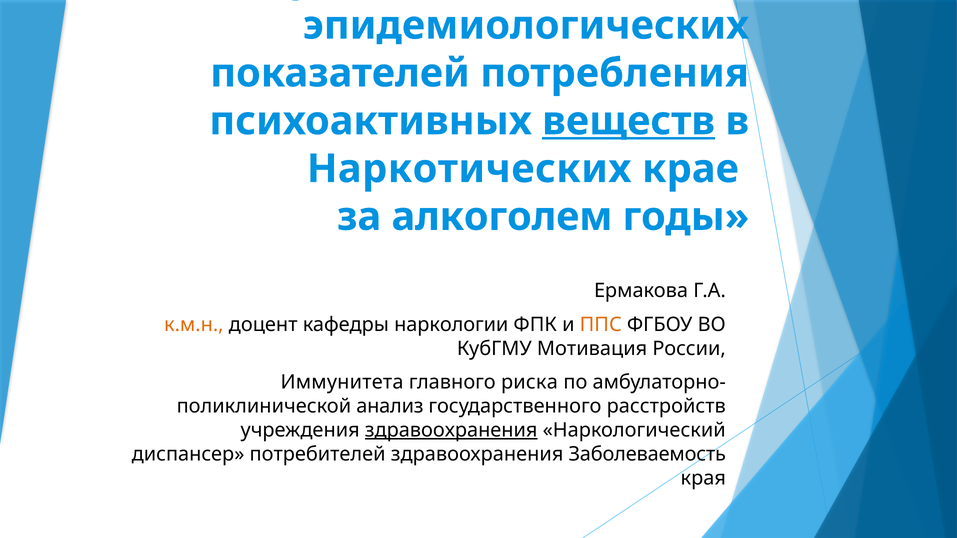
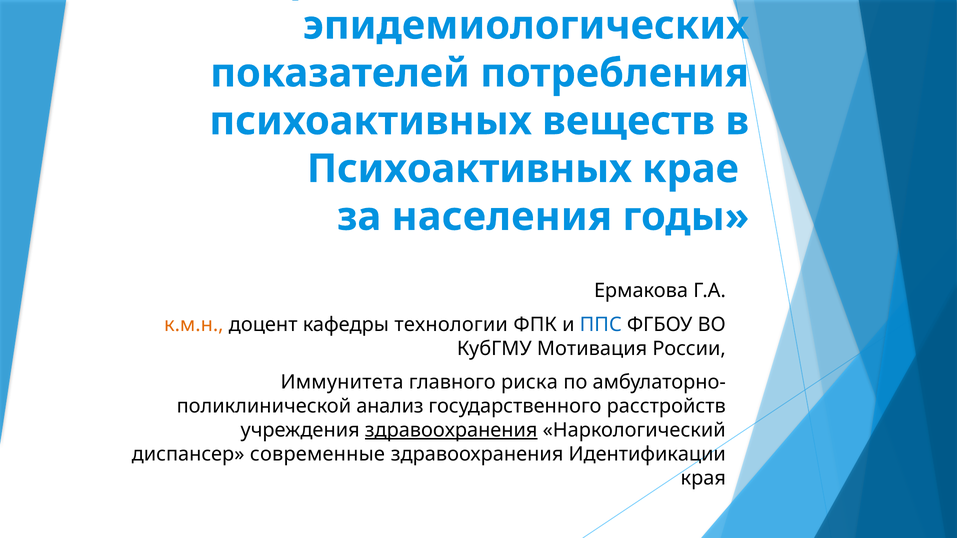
веществ underline: present -> none (629, 121)
Наркотических: Наркотических -> Психоактивных (469, 169)
алкоголем: алкоголем -> населения (502, 217)
наркологии: наркологии -> технологии (451, 325)
ППС colour: orange -> blue (601, 325)
потребителей: потребителей -> современные (317, 454)
Заболеваемость: Заболеваемость -> Идентификации (647, 454)
